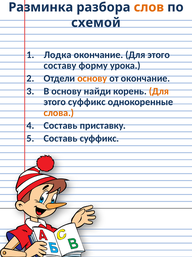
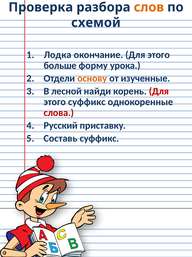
Разминка: Разминка -> Проверка (41, 7)
составу: составу -> больше (60, 65)
от окончание: окончание -> изученные (145, 78)
В основу: основу -> лесной (67, 91)
Для colour: orange -> red (159, 91)
слова colour: orange -> red (59, 112)
Составь: Составь -> Русский (61, 125)
